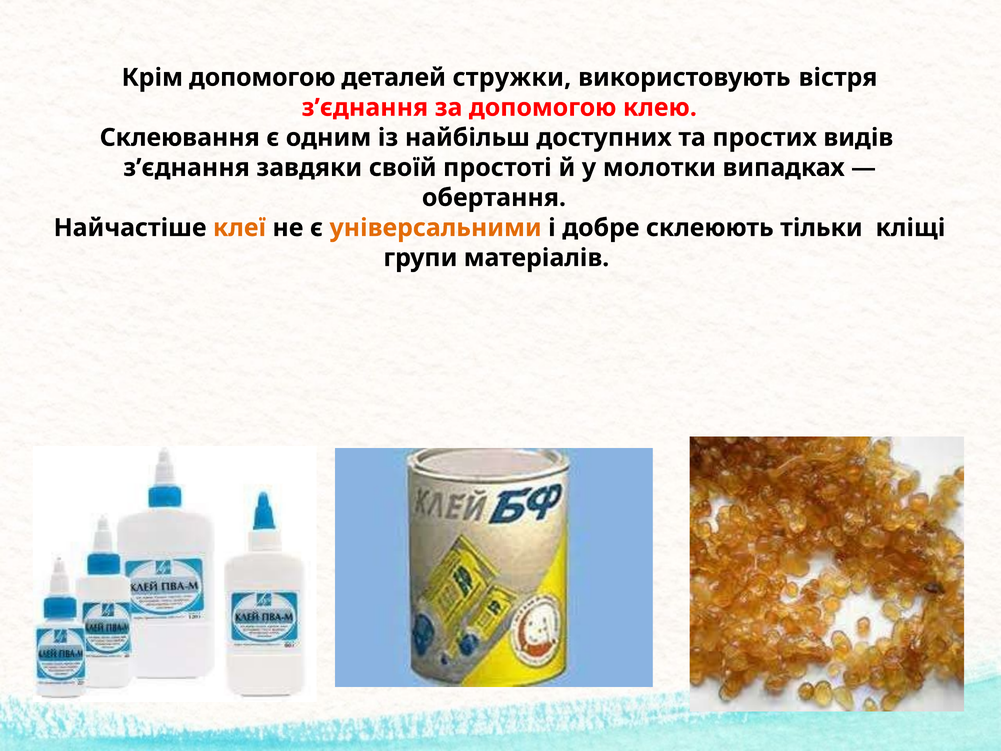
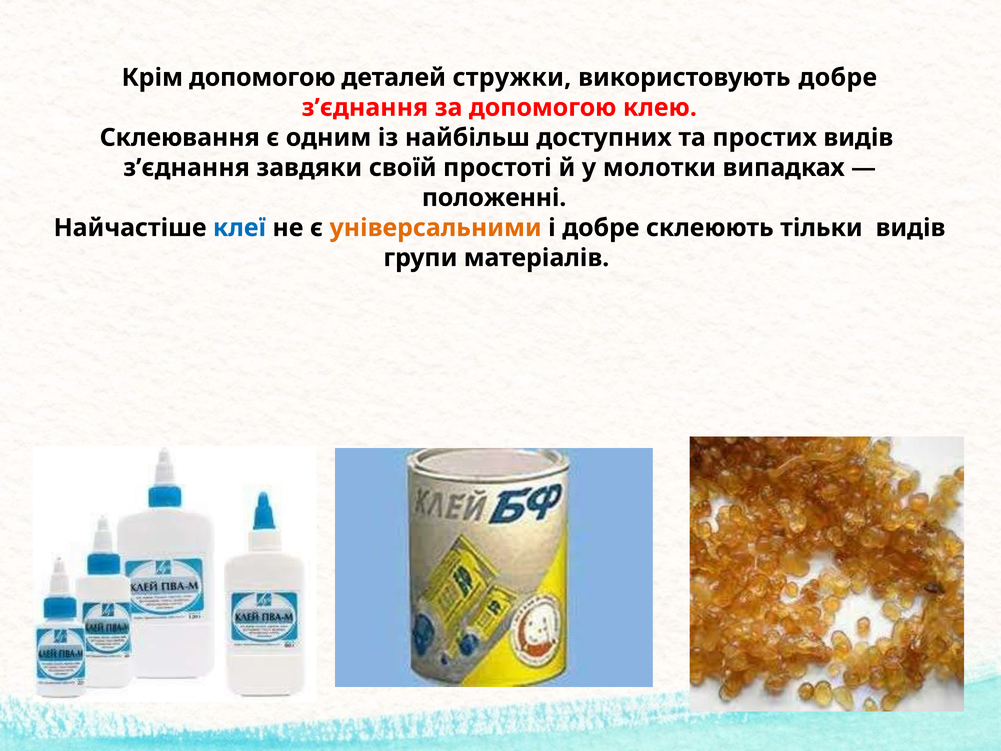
використовують вістря: вістря -> добре (838, 77)
обертання: обертання -> положенні (494, 198)
клеї colour: orange -> blue (239, 228)
тільки кліщі: кліщі -> видів (911, 228)
